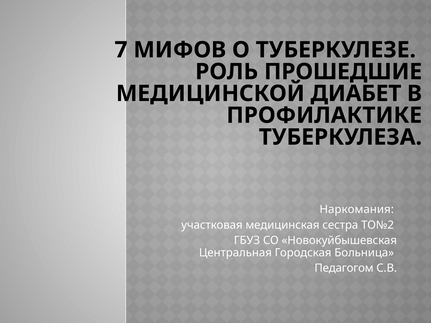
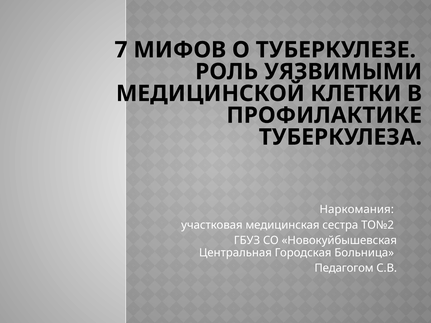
ПРОШЕДШИЕ: ПРОШЕДШИЕ -> УЯЗВИМЫМИ (343, 72)
ДИАБЕТ: ДИАБЕТ -> КЛЕТКИ (356, 94)
